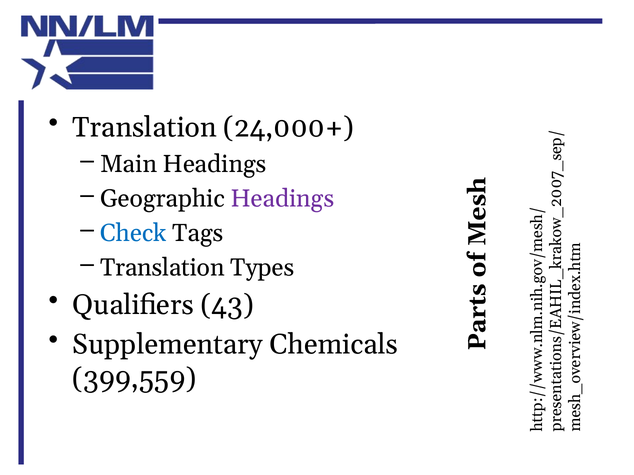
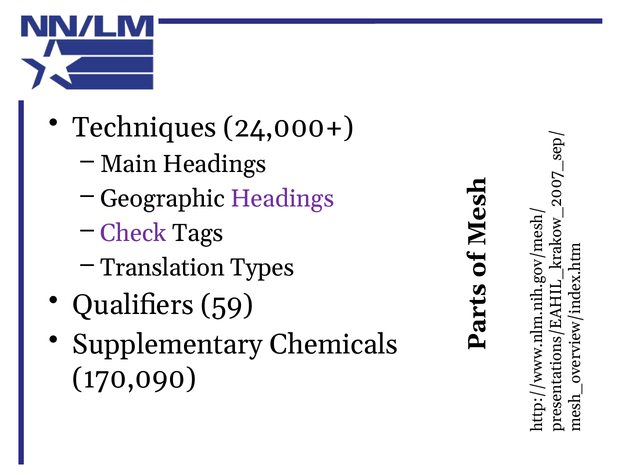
Translation: Translation -> Techniques (144, 128)
Check colour: blue -> purple (133, 233)
43: 43 -> 59 (227, 305)
399,559: 399,559 -> 170,090 (134, 379)
